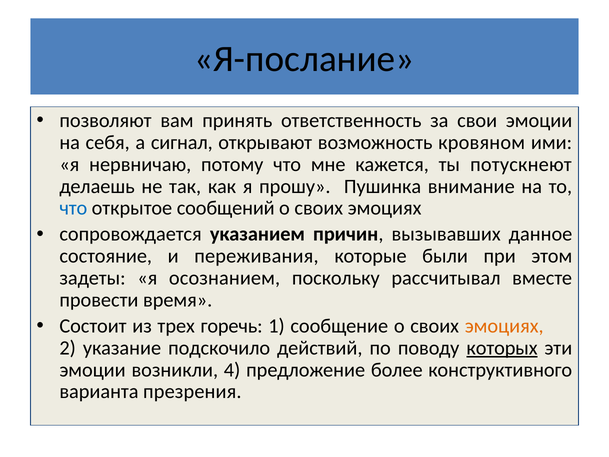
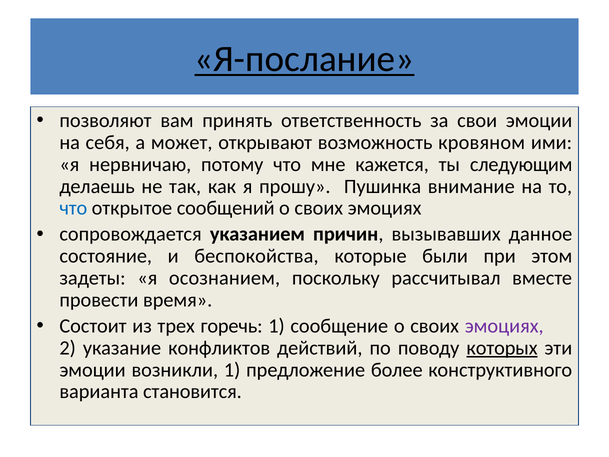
Я-послание underline: none -> present (304, 59)
сигнал: сигнал -> может (182, 142)
потускнеют: потускнеют -> следующим (521, 164)
переживания: переживания -> беспокойства (256, 256)
эмоциях colour: orange -> purple (504, 326)
подскочило: подскочило -> конфликтов (219, 348)
возникли 4: 4 -> 1 (232, 370)
презрения: презрения -> становится (192, 392)
